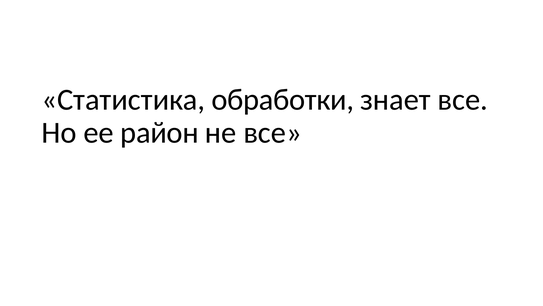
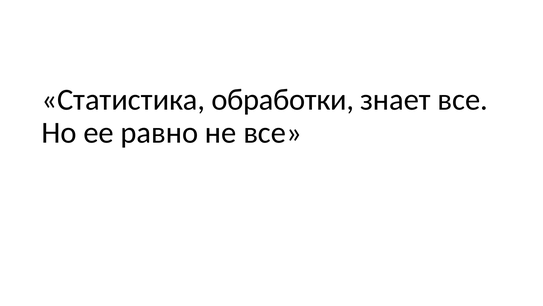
район: район -> равно (159, 133)
